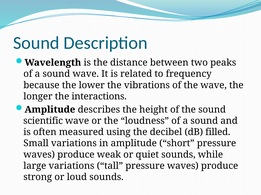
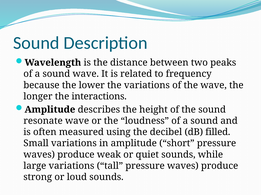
the vibrations: vibrations -> variations (147, 85)
scientific: scientific -> resonate (43, 121)
